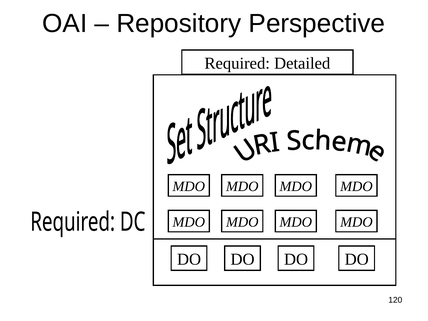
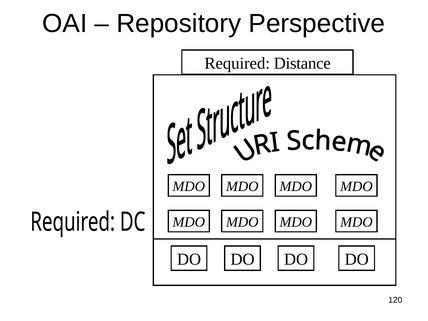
Detailed: Detailed -> Distance (302, 63)
